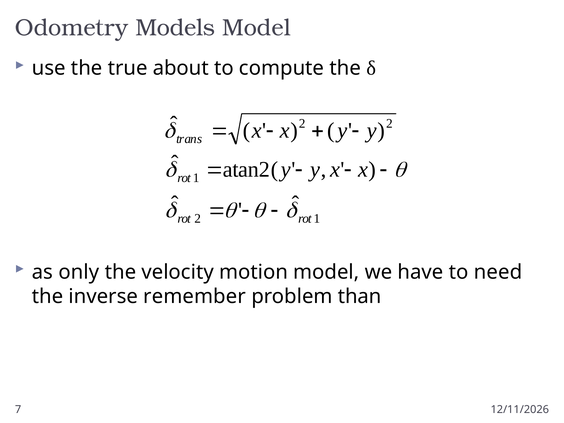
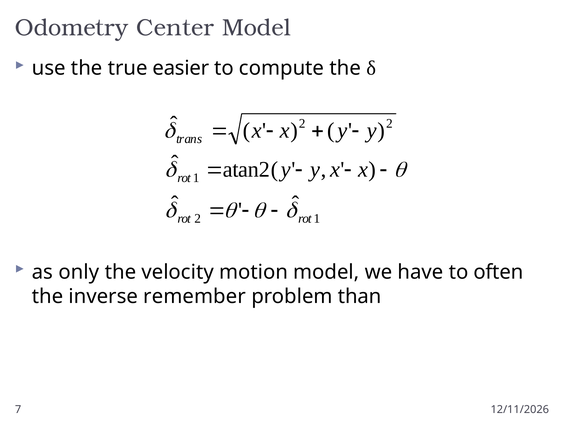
Models: Models -> Center (175, 28)
about: about -> easier (181, 68)
need: need -> often (498, 272)
